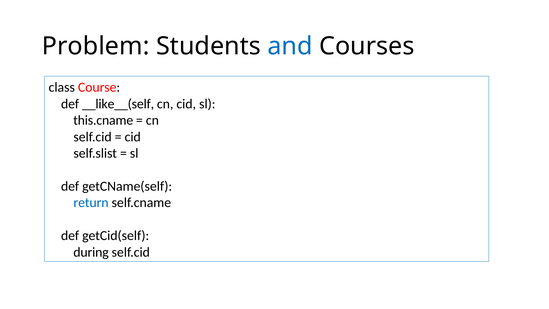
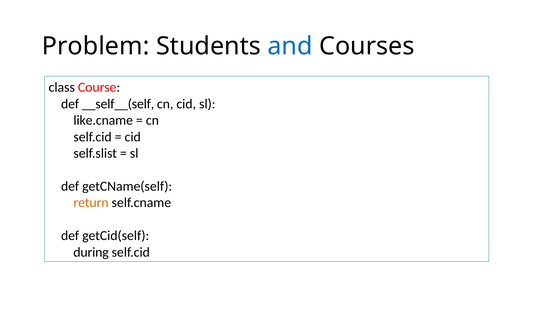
__like__(self: __like__(self -> __self__(self (118, 104)
this.cname: this.cname -> like.cname (103, 120)
return colour: blue -> orange (91, 203)
